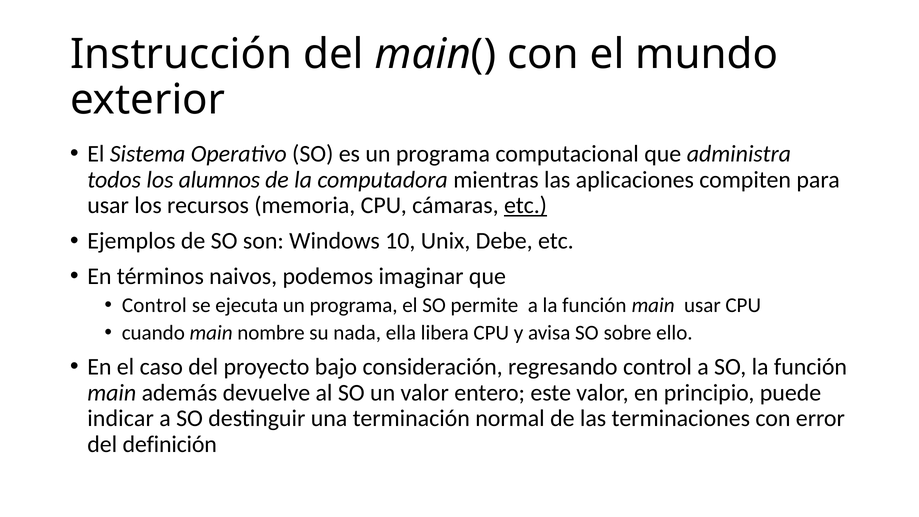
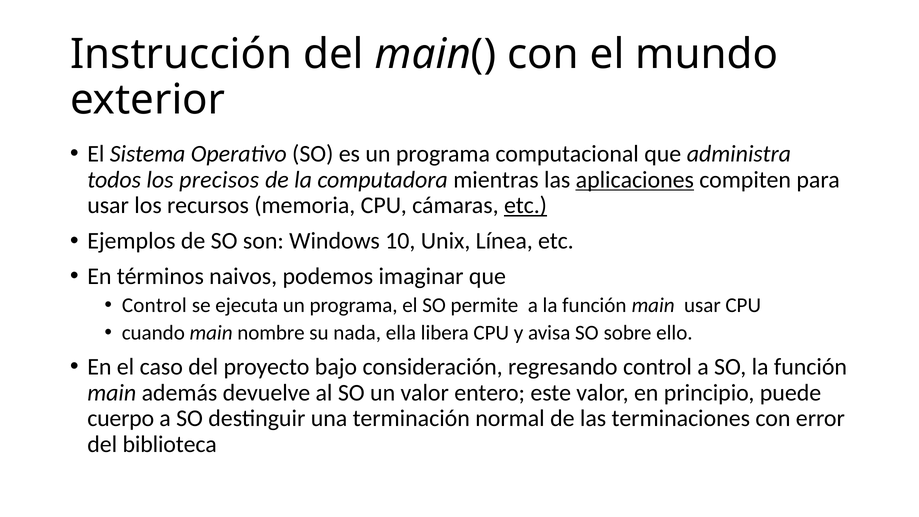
alumnos: alumnos -> precisos (219, 180)
aplicaciones underline: none -> present (635, 180)
Debe: Debe -> Línea (504, 241)
indicar: indicar -> cuerpo (121, 418)
definición: definición -> biblioteca (170, 444)
